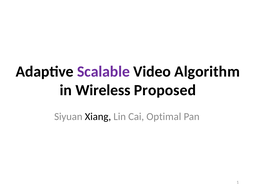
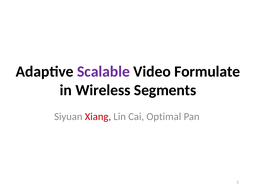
Algorithm: Algorithm -> Formulate (207, 71)
Proposed: Proposed -> Segments (165, 90)
Xiang colour: black -> red (98, 116)
